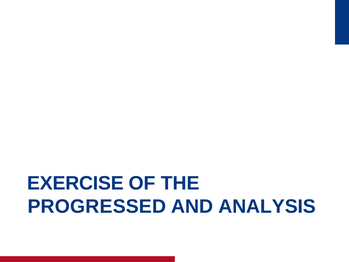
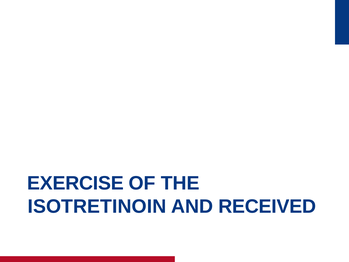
PROGRESSED: PROGRESSED -> ISOTRETINOIN (97, 206)
ANALYSIS: ANALYSIS -> RECEIVED (267, 206)
